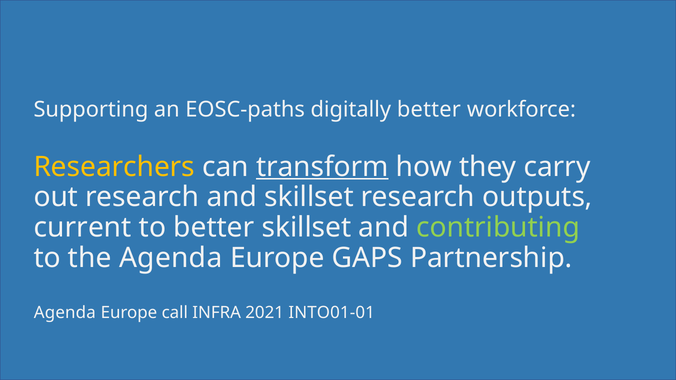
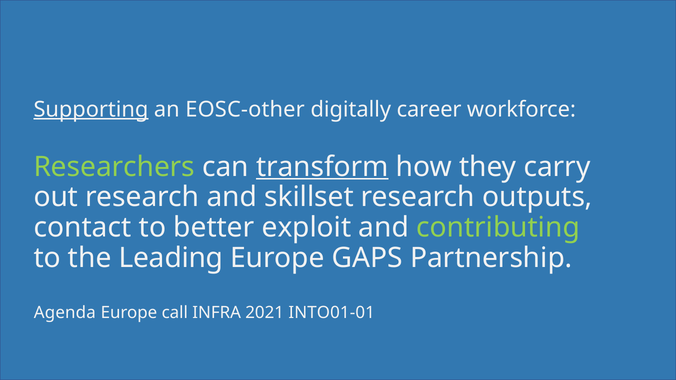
Supporting underline: none -> present (91, 109)
EOSC-paths: EOSC-paths -> EOSC-other (245, 109)
digitally better: better -> career (429, 109)
Researchers colour: yellow -> light green (114, 167)
current: current -> contact (83, 228)
better skillset: skillset -> exploit (306, 228)
the Agenda: Agenda -> Leading (171, 258)
